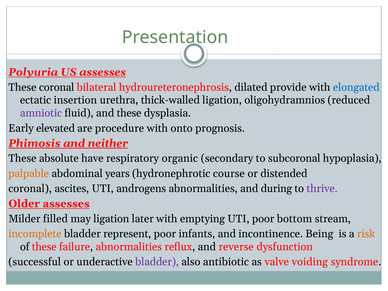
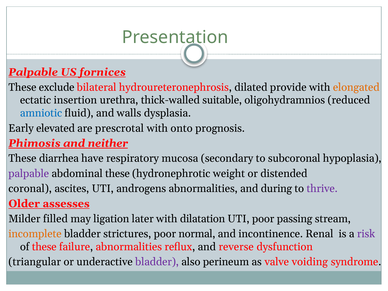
Polyuria: Polyuria -> Palpable (33, 72)
US assesses: assesses -> fornices (103, 72)
These coronal: coronal -> exclude (57, 87)
elongated colour: blue -> orange (356, 87)
thick-walled ligation: ligation -> suitable (222, 100)
amniotic colour: purple -> blue (41, 113)
and these: these -> walls (129, 113)
procedure: procedure -> prescrotal (119, 128)
absolute: absolute -> diarrhea (59, 158)
organic: organic -> mucosa (180, 158)
palpable colour: orange -> purple (29, 173)
abdominal years: years -> these (117, 173)
course: course -> weight (229, 173)
emptying: emptying -> dilatation (203, 219)
bottom: bottom -> passing (295, 219)
represent: represent -> strictures (127, 234)
infants: infants -> normal (197, 234)
Being: Being -> Renal (319, 234)
risk colour: orange -> purple (366, 234)
successful: successful -> triangular (35, 262)
antibiotic: antibiotic -> perineum (226, 262)
